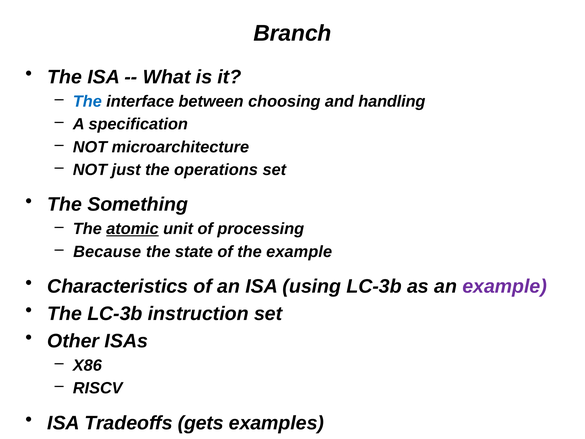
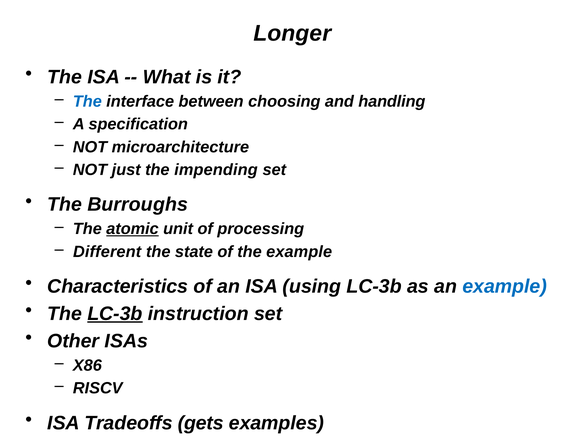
Branch: Branch -> Longer (292, 33)
operations: operations -> impending (216, 170)
Something: Something -> Burroughs (138, 204)
Because: Because -> Different (107, 252)
example colour: purple -> blue (505, 286)
LC-3b underline: none -> present (115, 313)
